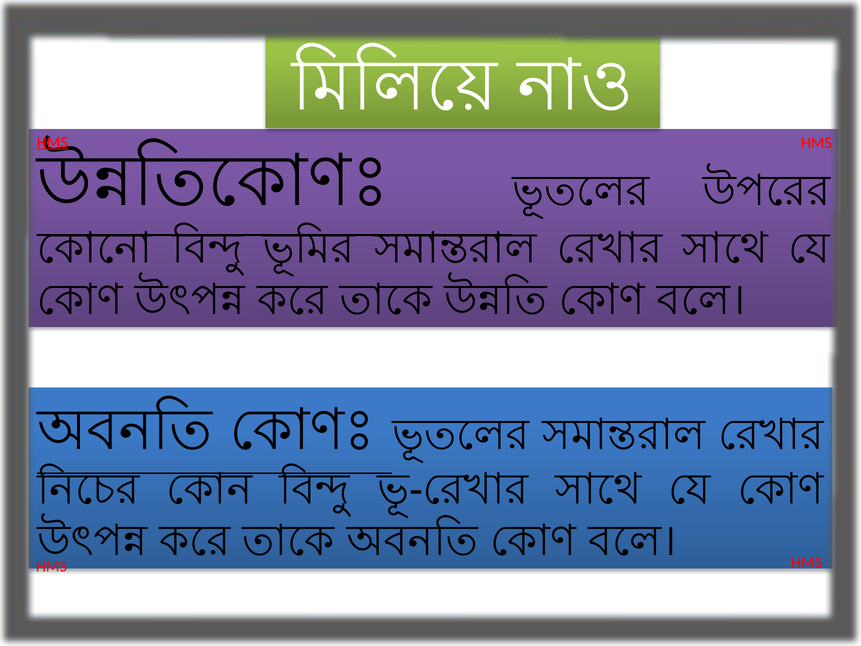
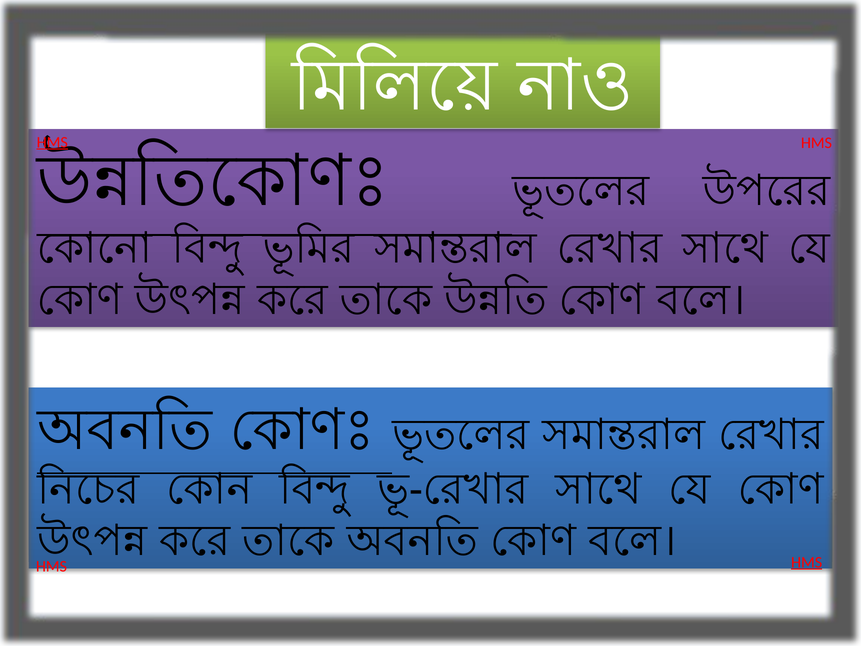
HMS underline: none -> present (807, 562)
